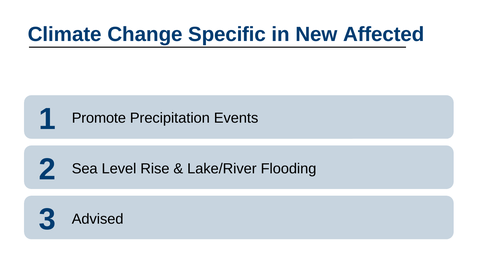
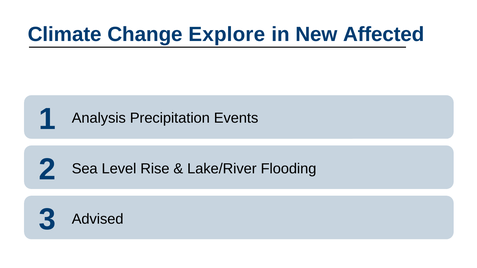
Specific: Specific -> Explore (227, 34)
Promote: Promote -> Analysis (99, 118)
